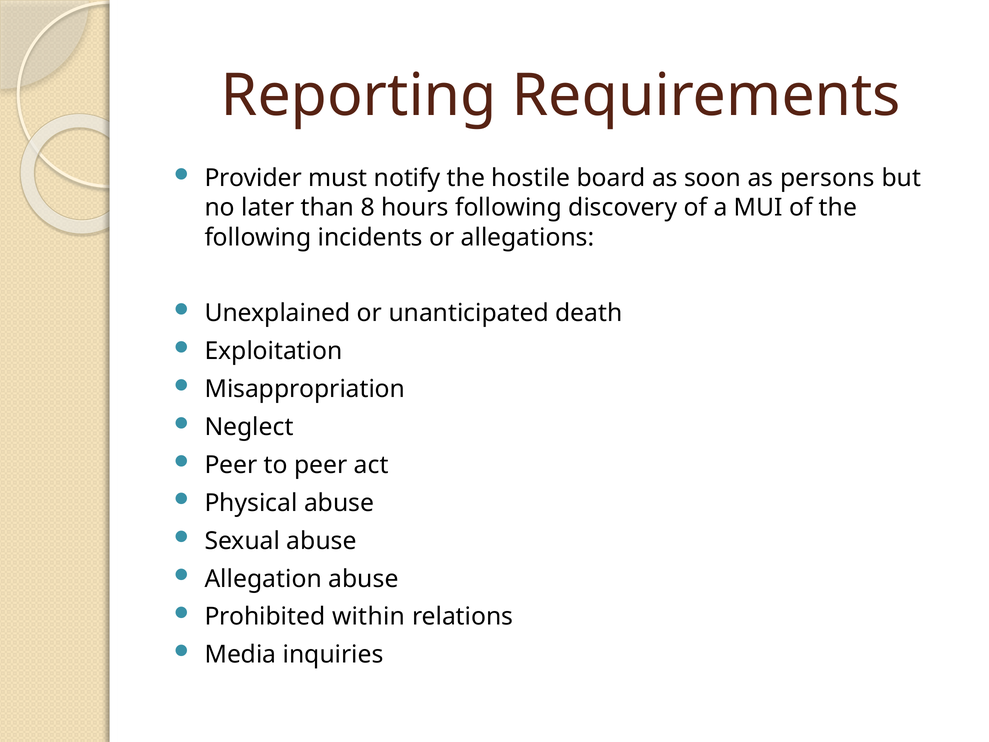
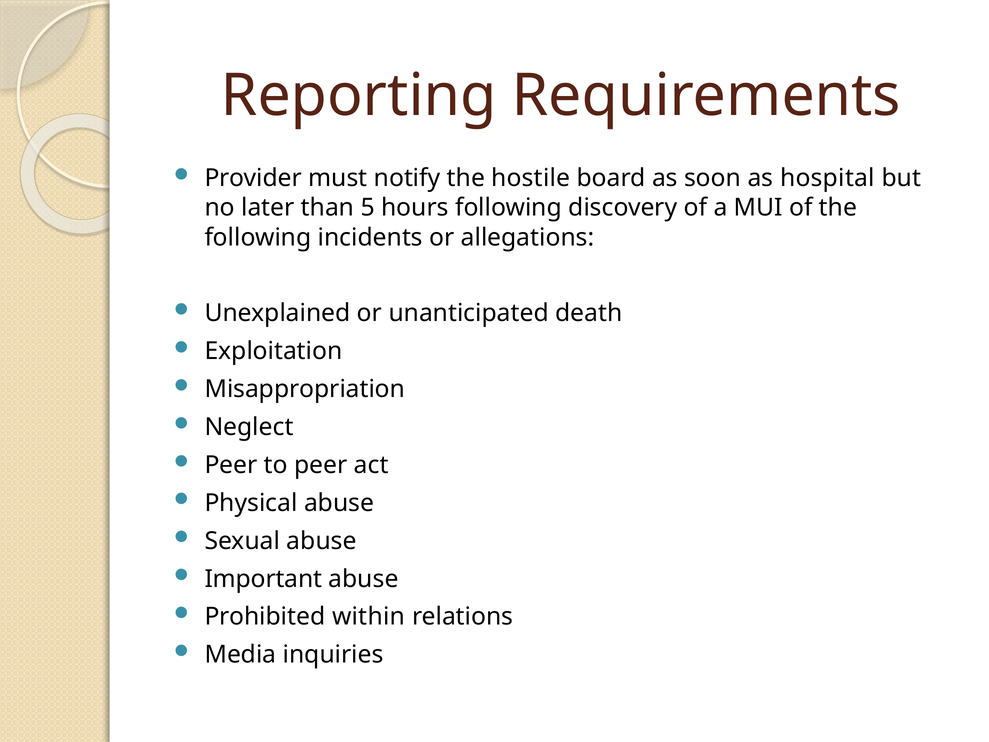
persons: persons -> hospital (827, 178)
8: 8 -> 5 (368, 208)
Allegation: Allegation -> Important (263, 579)
